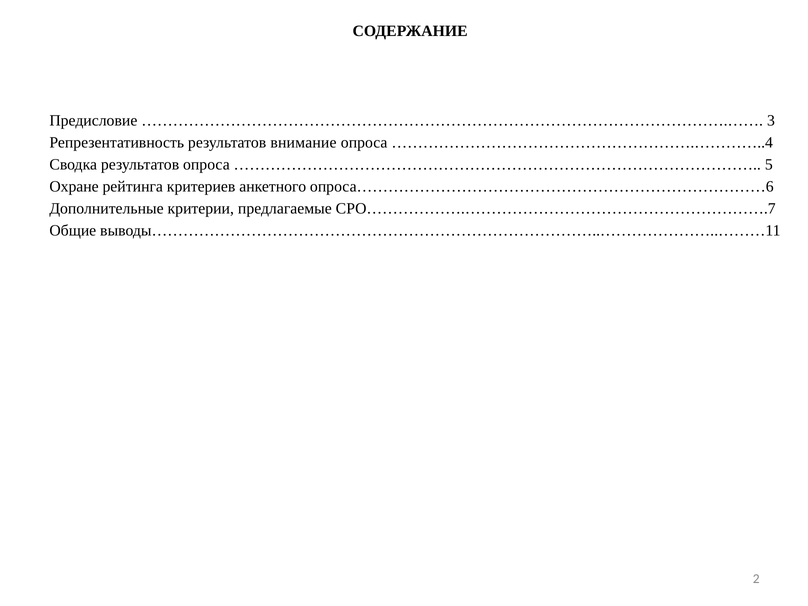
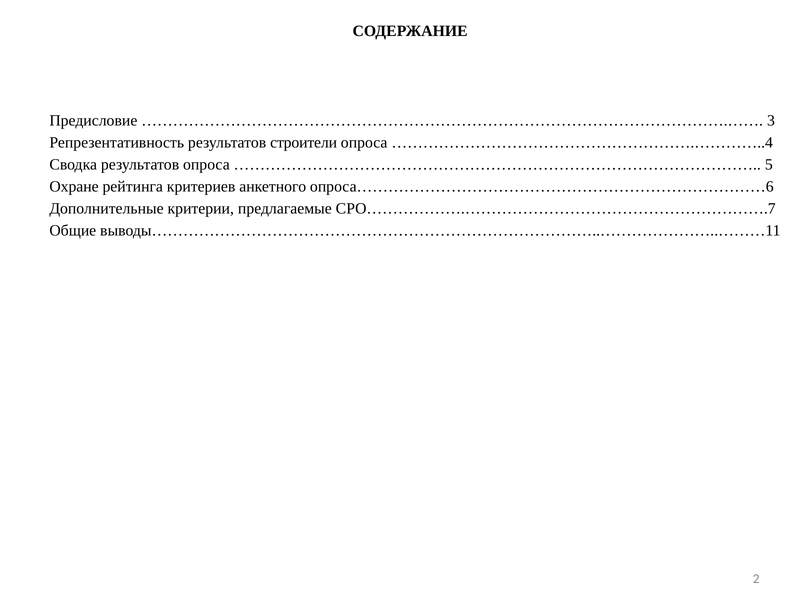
внимание: внимание -> строители (304, 142)
